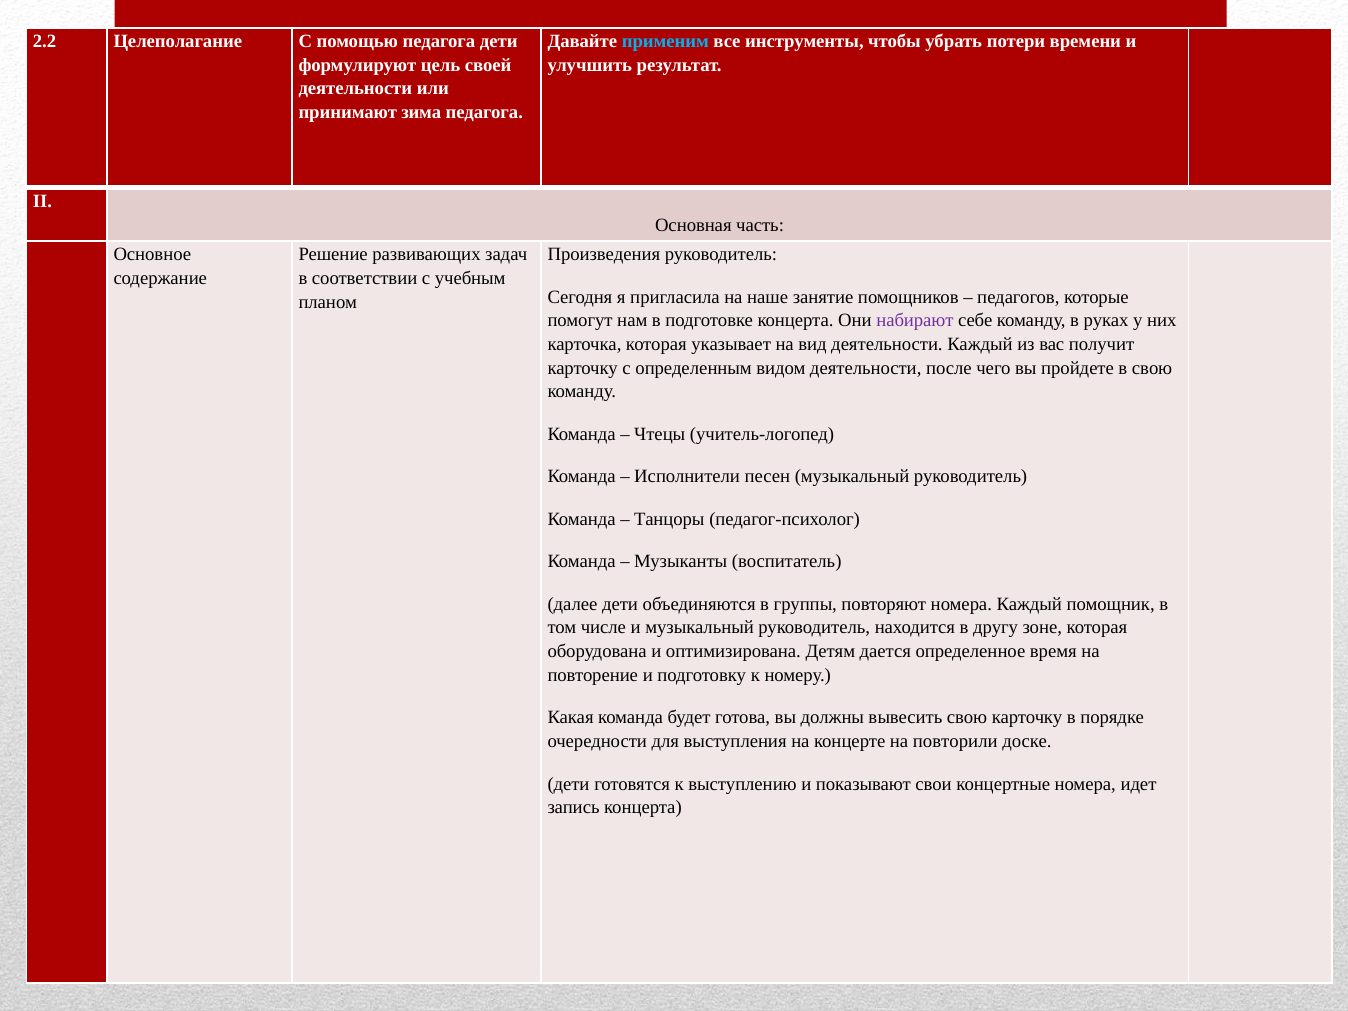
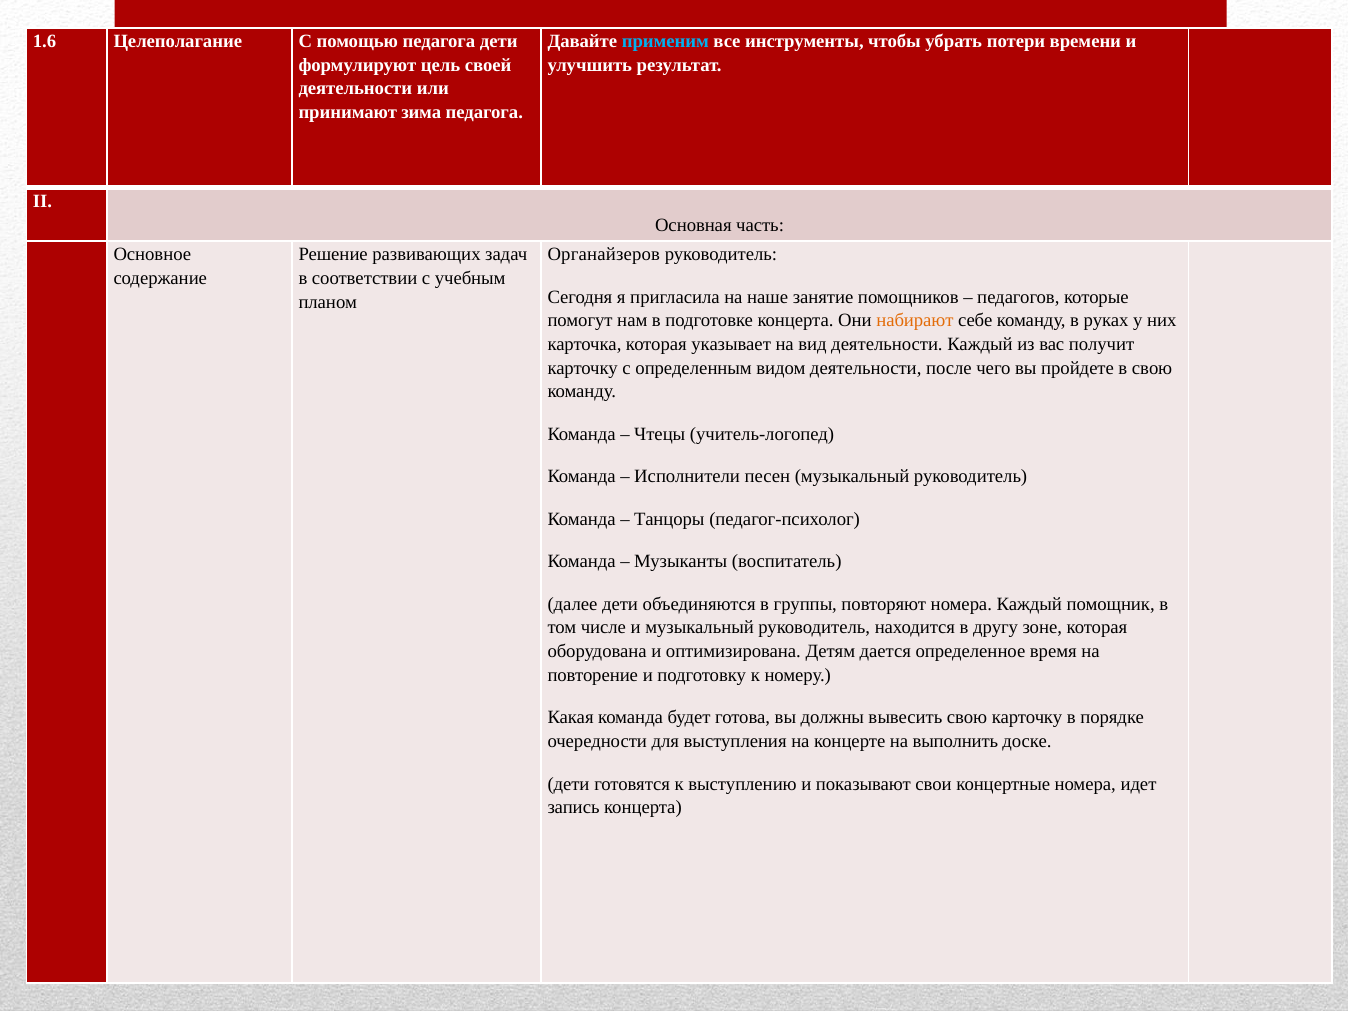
2.2: 2.2 -> 1.6 (45, 41)
Произведения: Произведения -> Органайзеров (604, 254)
набирают colour: purple -> orange (915, 321)
повторили: повторили -> выполнить (955, 741)
